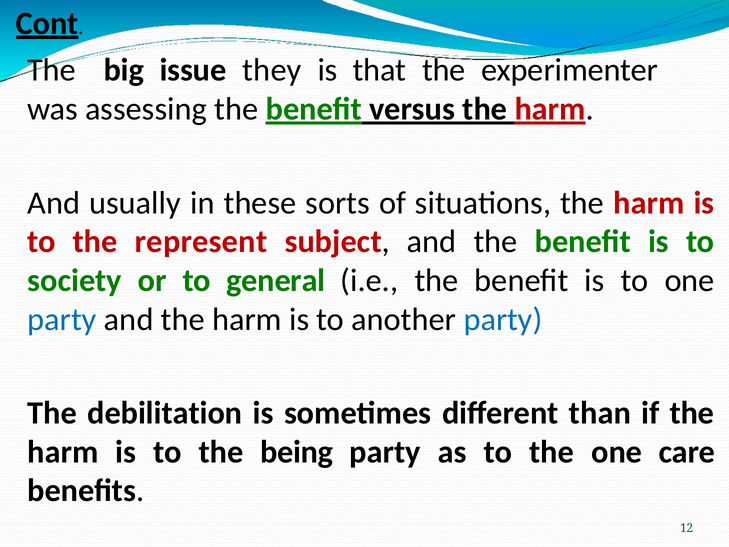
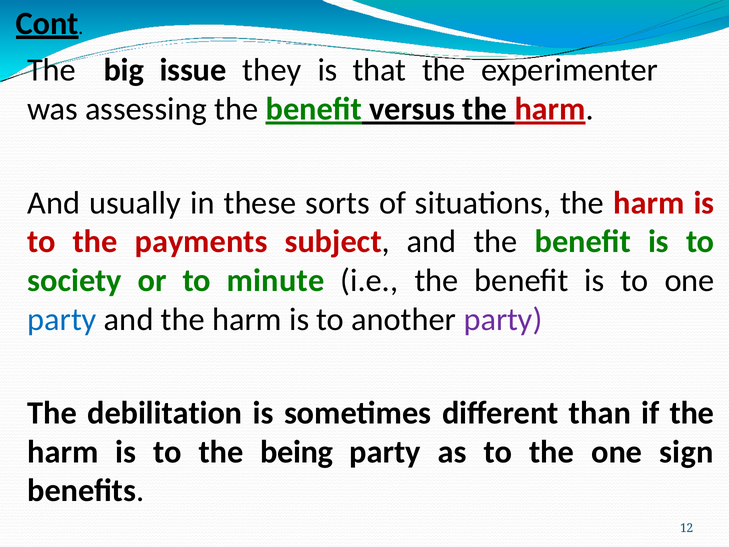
represent: represent -> payments (201, 242)
general: general -> minute (276, 281)
party colour: blue -> purple (503, 319)
care: care -> sign (686, 452)
